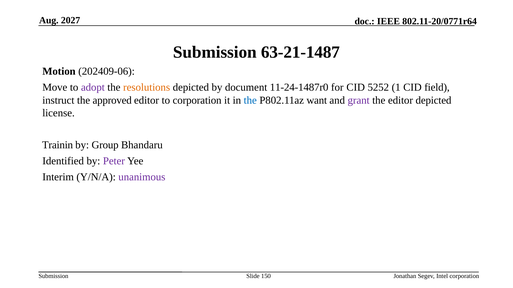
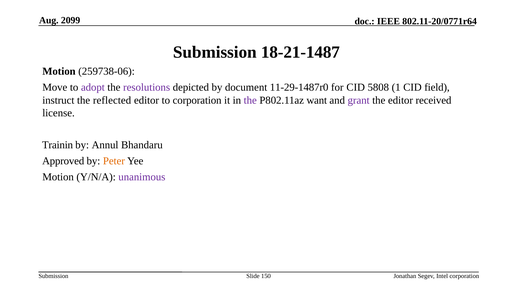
2027: 2027 -> 2099 (71, 20)
63-21-1487: 63-21-1487 -> 18-21-1487 (300, 52)
202409-06: 202409-06 -> 259738-06 (107, 72)
resolutions colour: orange -> purple (147, 88)
11-24-1487r0: 11-24-1487r0 -> 11-29-1487r0 (299, 88)
5252: 5252 -> 5808 (378, 88)
approved: approved -> reflected (112, 100)
the colour: blue -> purple (250, 100)
editor depicted: depicted -> received (434, 100)
Group: Group -> Annul (105, 145)
Identified: Identified -> Approved (63, 161)
Peter colour: purple -> orange (114, 161)
Interim: Interim -> Motion (58, 177)
